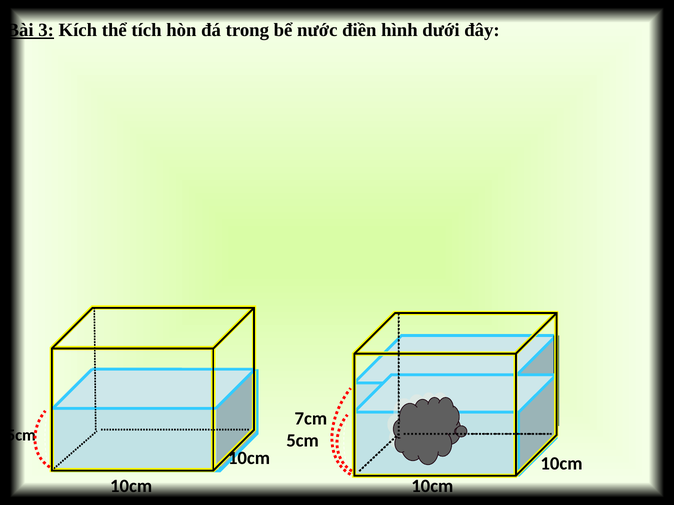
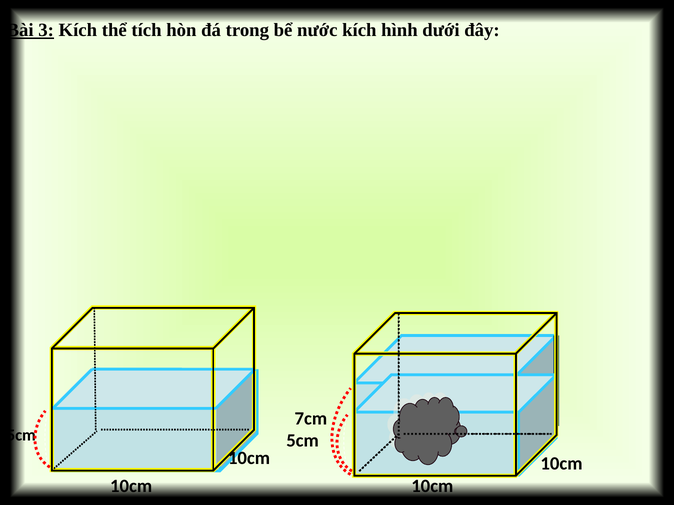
nước điền: điền -> kích (359, 30)
